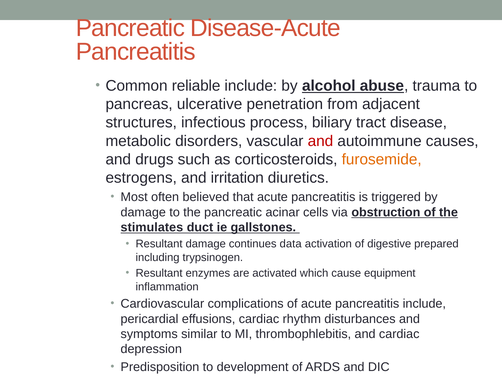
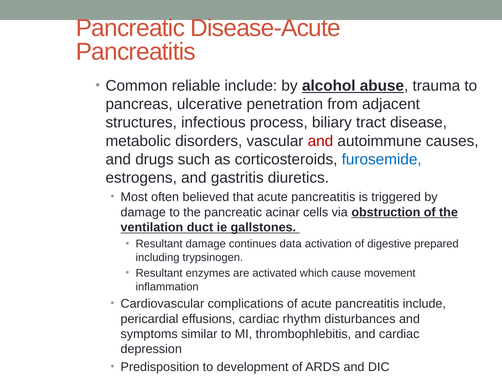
furosemide colour: orange -> blue (382, 159)
irritation: irritation -> gastritis (237, 178)
stimulates: stimulates -> ventilation (152, 227)
equipment: equipment -> movement (390, 273)
